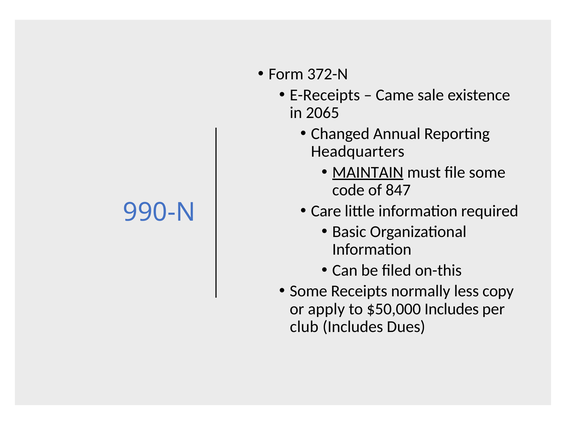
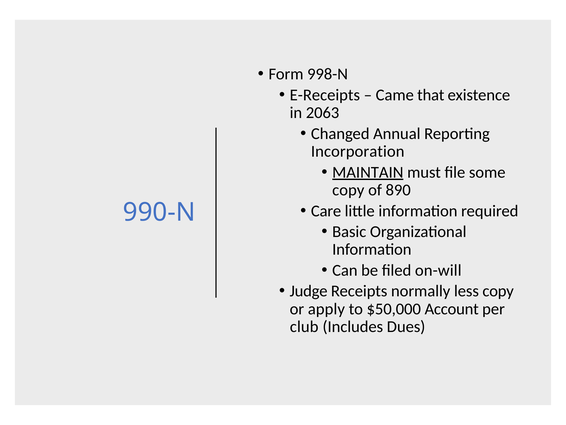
372-N: 372-N -> 998-N (328, 74)
sale: sale -> that (431, 95)
2065: 2065 -> 2063 (323, 113)
Headquarters: Headquarters -> Incorporation (358, 151)
code: code -> copy (348, 190)
847: 847 -> 890 (398, 190)
on-this: on-this -> on-will (438, 270)
Some: Some -> Judge (309, 291)
$50,000 Includes: Includes -> Account (452, 309)
